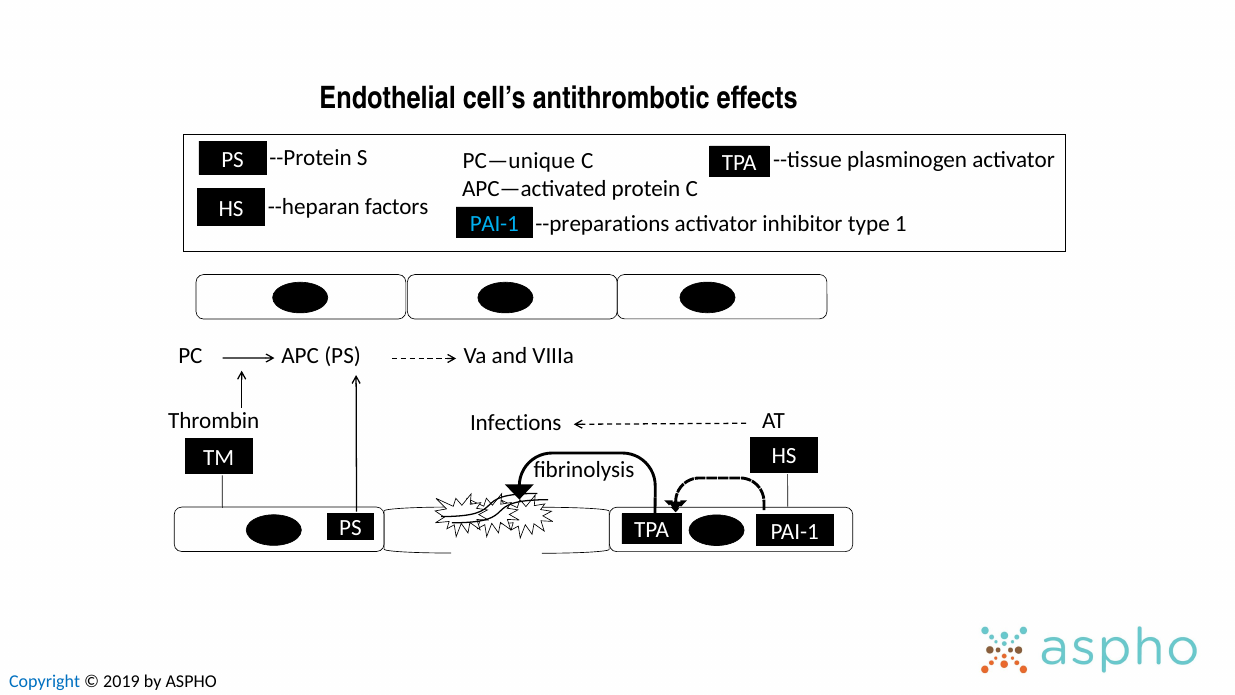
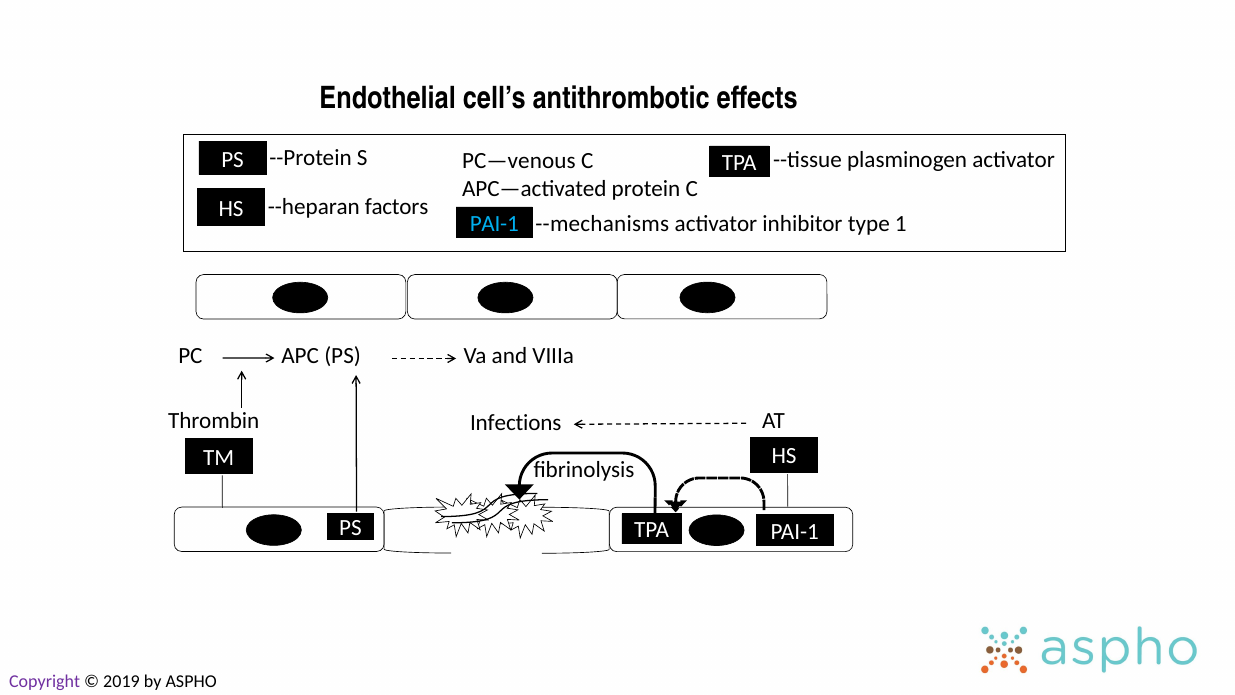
PC—unique: PC—unique -> PC—venous (519, 161)
--preparations: --preparations -> --mechanisms (602, 224)
Copyright colour: blue -> purple (45, 681)
